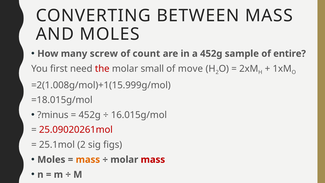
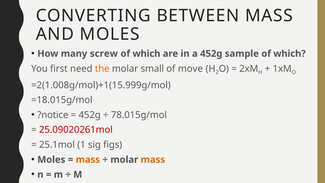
count: count -> which (146, 54)
sample of entire: entire -> which (290, 54)
the colour: red -> orange (102, 69)
?minus: ?minus -> ?notice (53, 115)
16.015g/mol: 16.015g/mol -> 78.015g/mol (139, 115)
25.1mol 2: 2 -> 1 (81, 145)
mass colour: red -> orange (153, 160)
